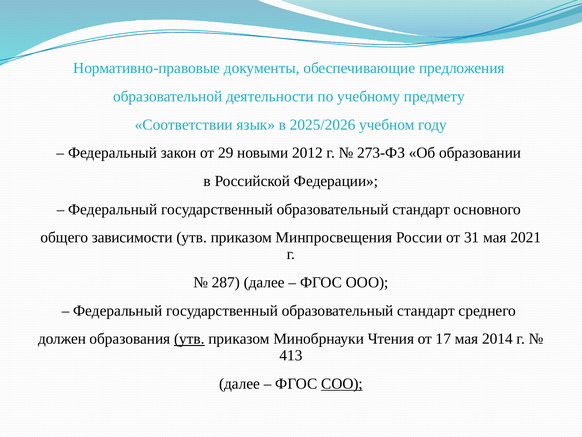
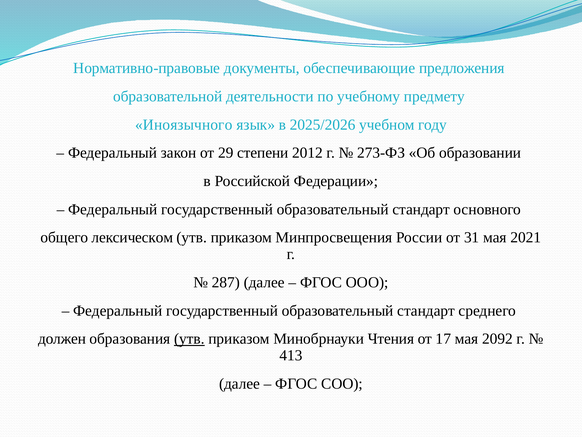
Соответствии: Соответствии -> Иноязычного (184, 124)
новыми: новыми -> степени (263, 153)
зависимости: зависимости -> лексическом (132, 237)
2014: 2014 -> 2092 (497, 339)
СОО underline: present -> none (342, 383)
